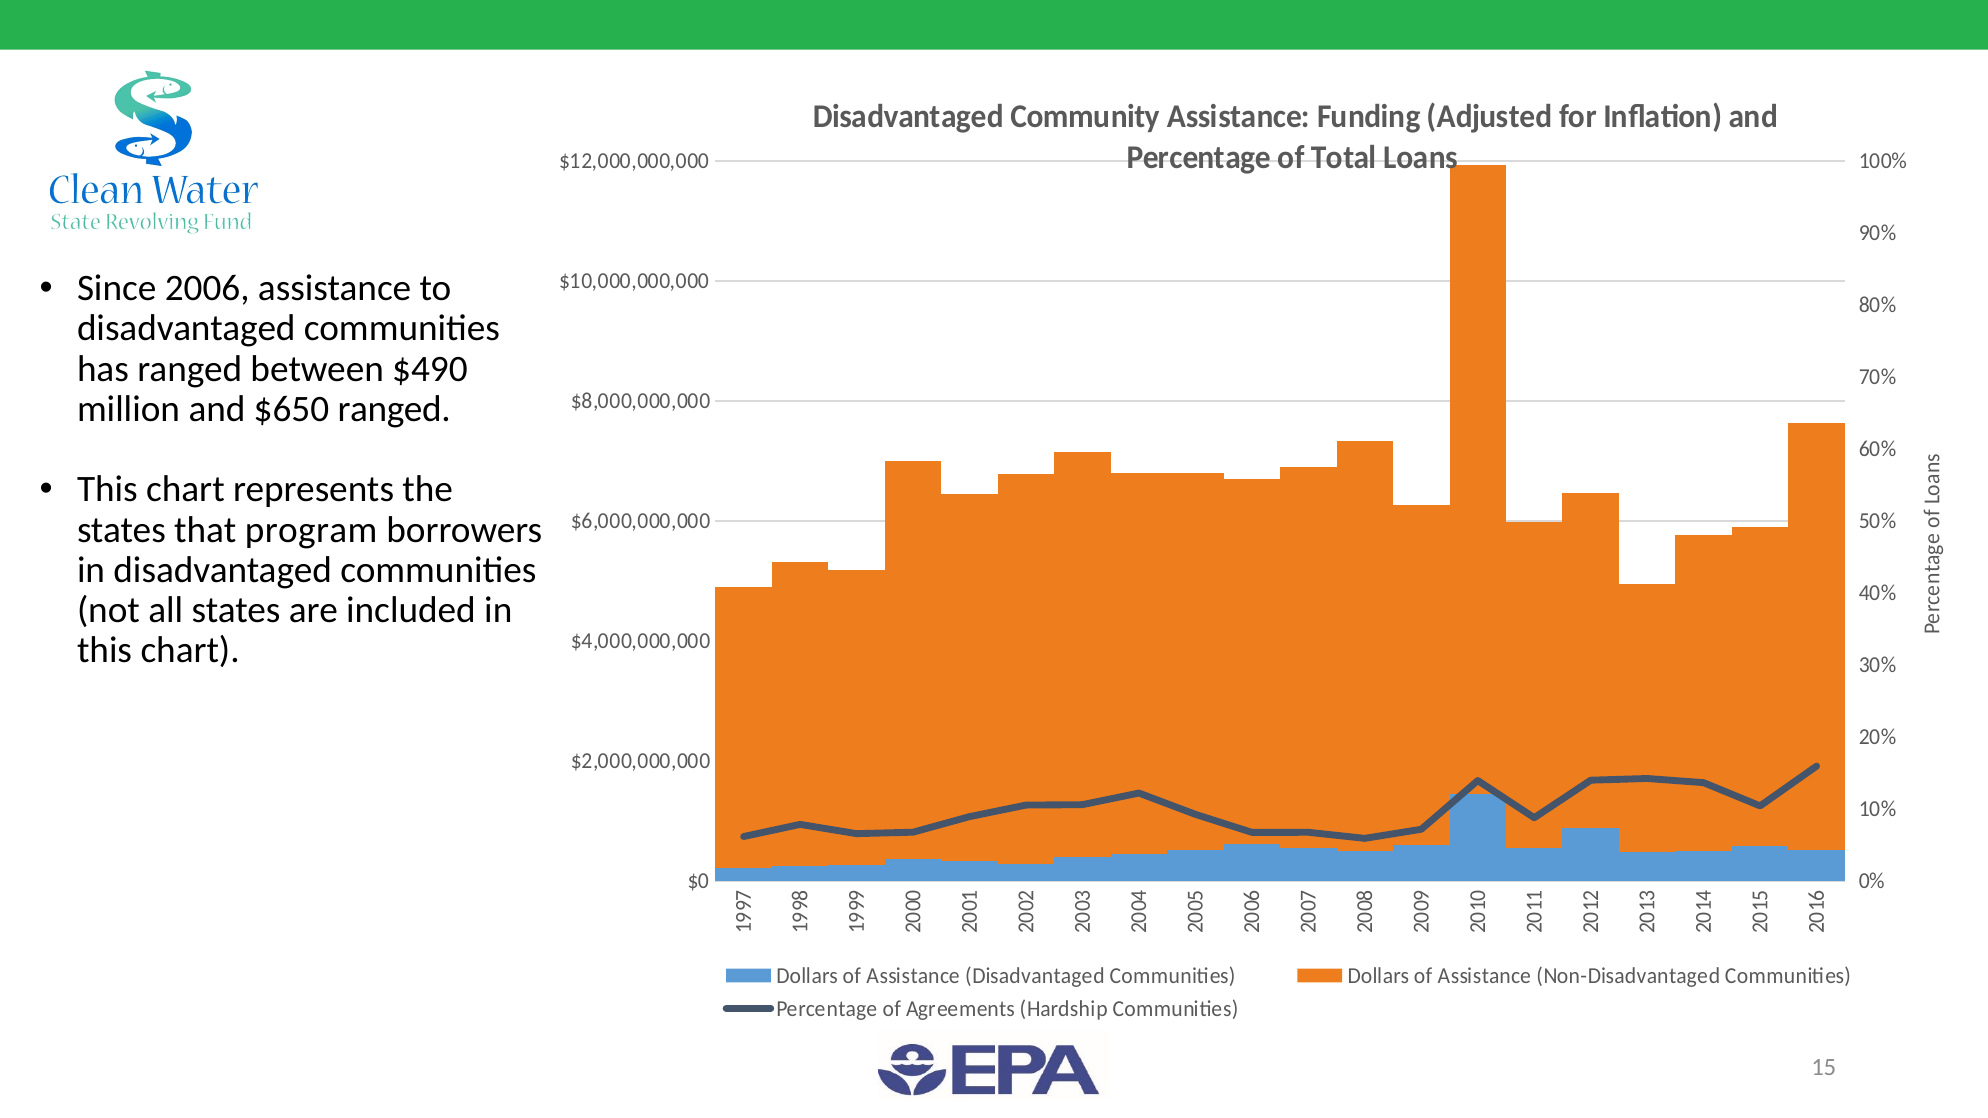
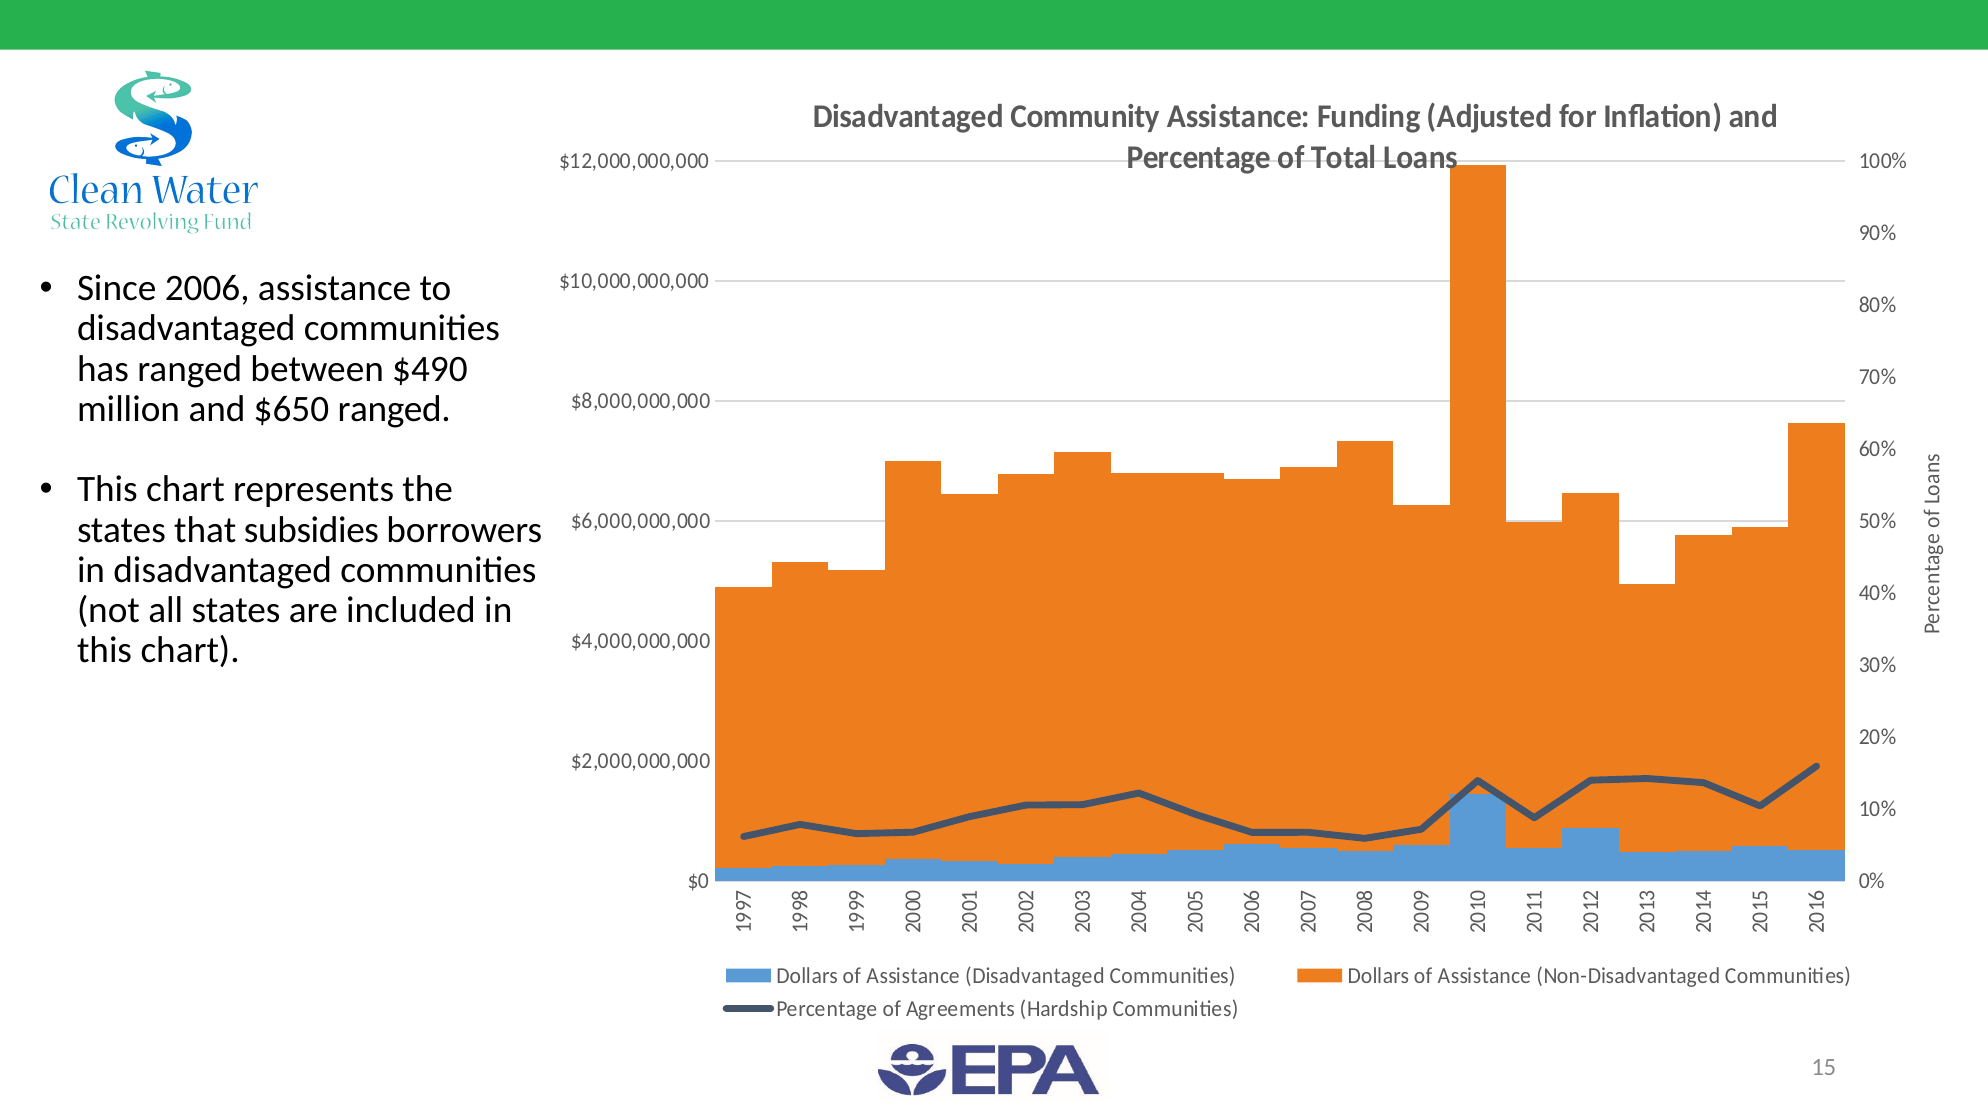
program: program -> subsidies (311, 530)
